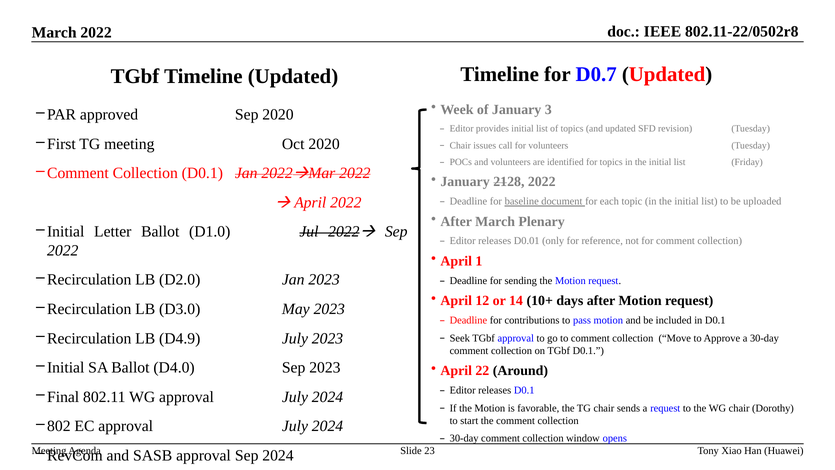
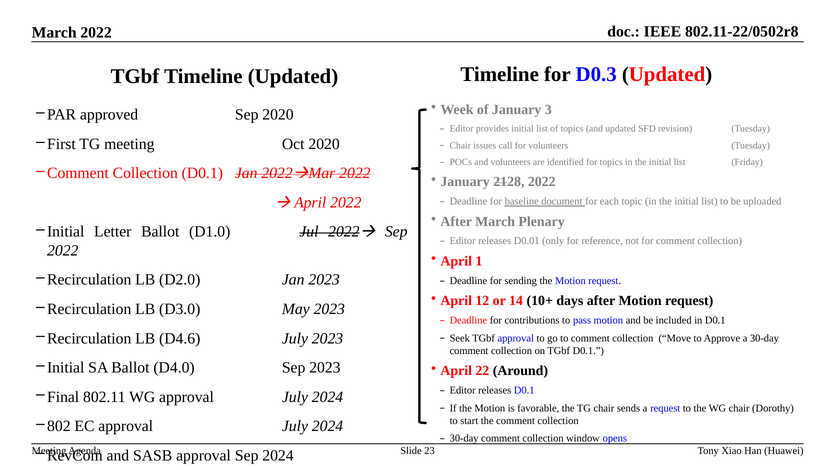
D0.7: D0.7 -> D0.3 (596, 74)
D4.9: D4.9 -> D4.6 (180, 338)
